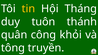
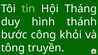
tin colour: yellow -> light green (28, 9)
tuôn: tuôn -> hình (43, 22)
quân: quân -> bước (14, 35)
